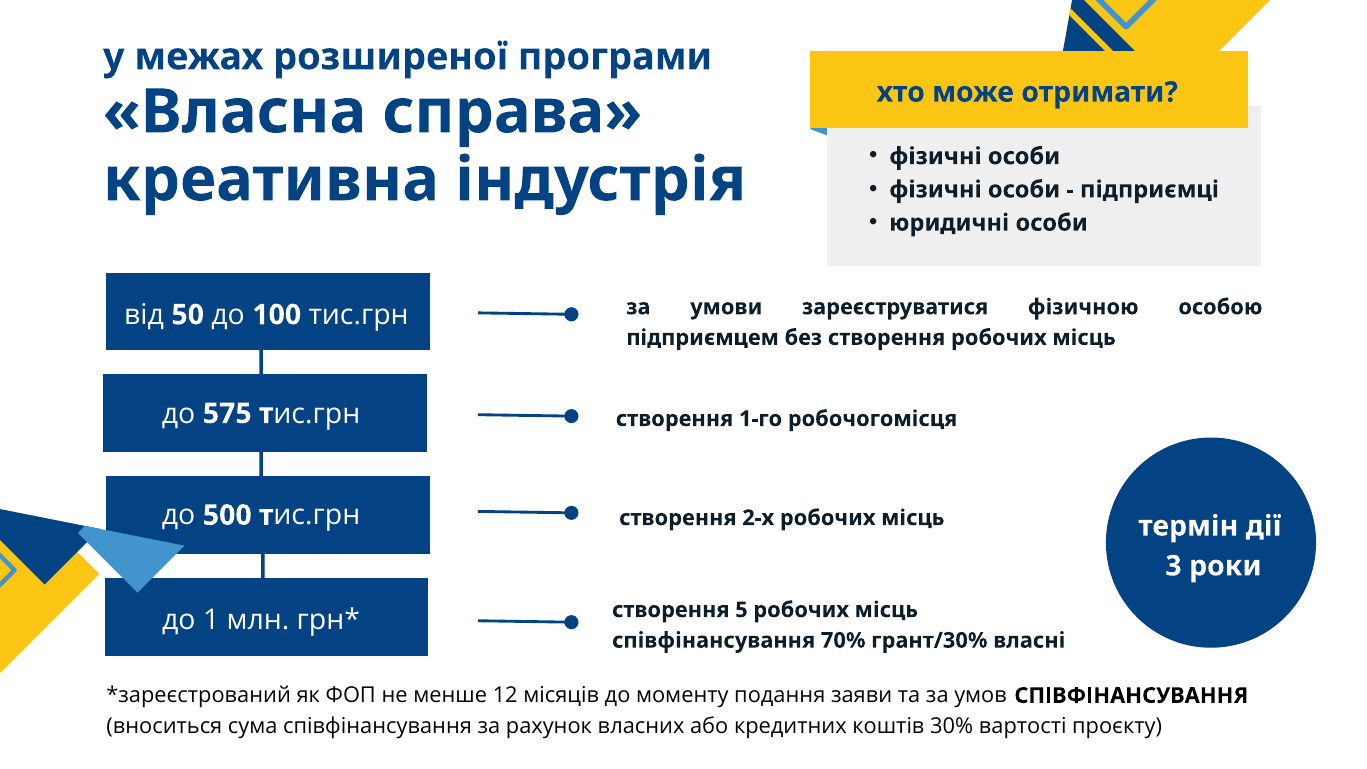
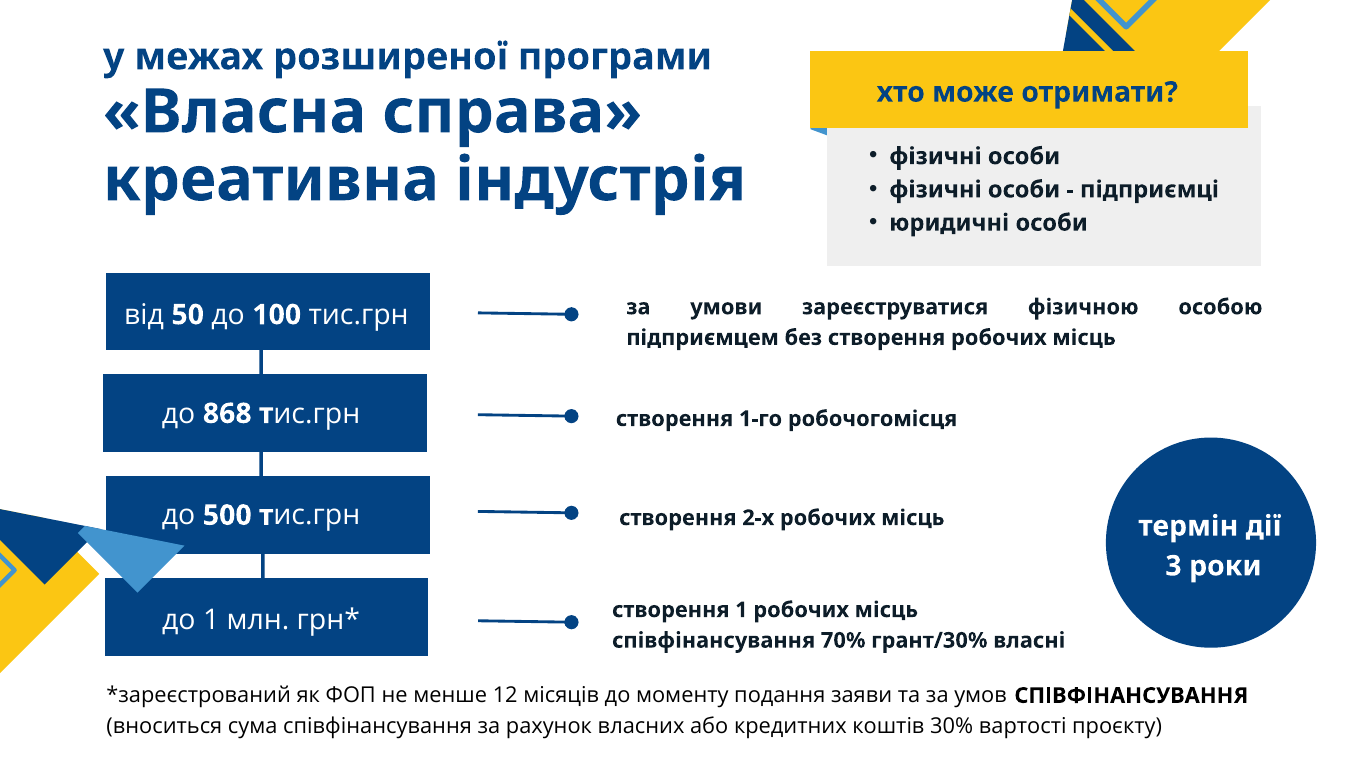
575: 575 -> 868 (227, 414)
створення 5: 5 -> 1 (741, 610)
